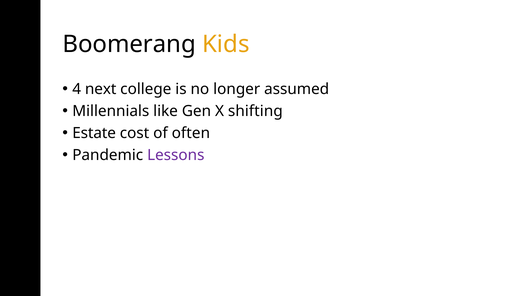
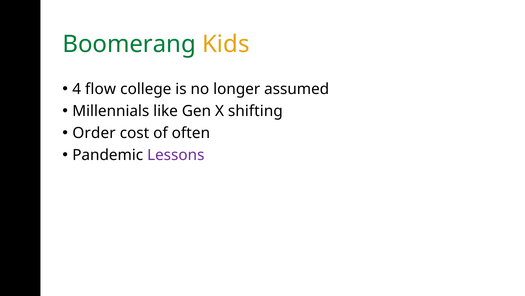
Boomerang colour: black -> green (129, 44)
next: next -> flow (101, 89)
Estate: Estate -> Order (94, 133)
